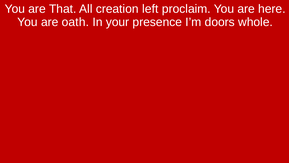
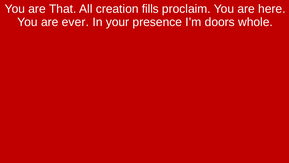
left: left -> fills (150, 9)
oath: oath -> ever (75, 22)
